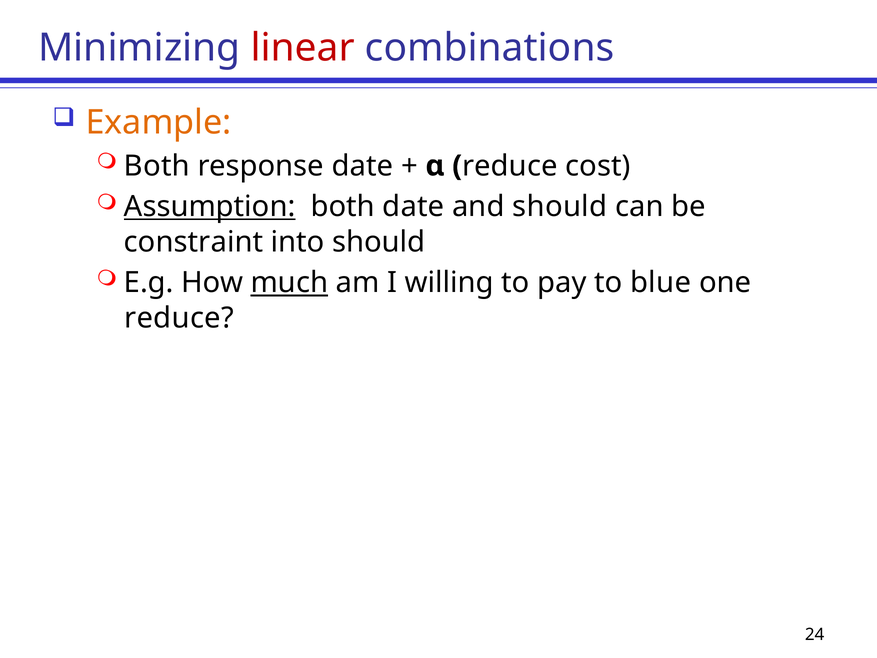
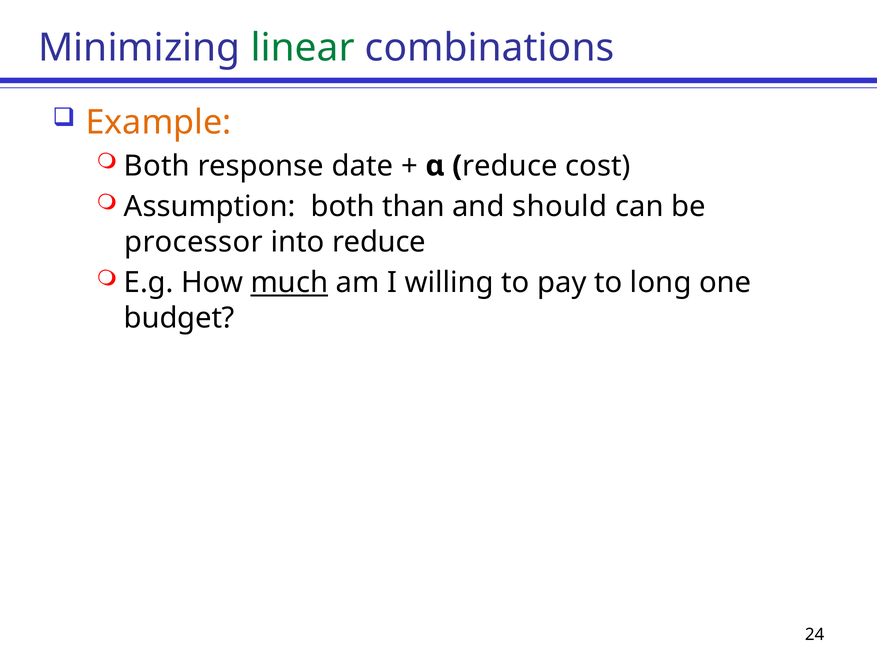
linear colour: red -> green (303, 48)
Assumption underline: present -> none (210, 207)
both date: date -> than (414, 207)
constraint: constraint -> processor (193, 242)
into should: should -> reduce (379, 242)
blue: blue -> long (661, 283)
reduce: reduce -> budget (179, 318)
